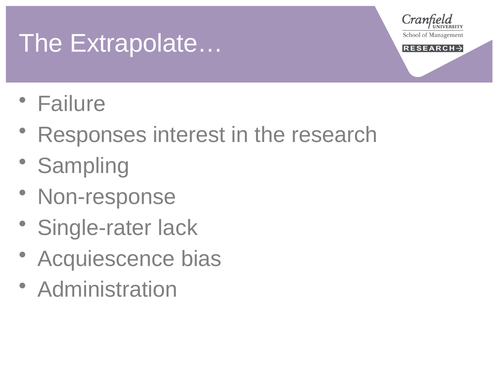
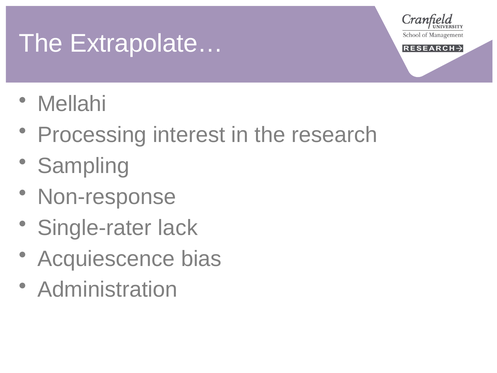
Failure: Failure -> Mellahi (72, 104)
Responses: Responses -> Processing (92, 135)
